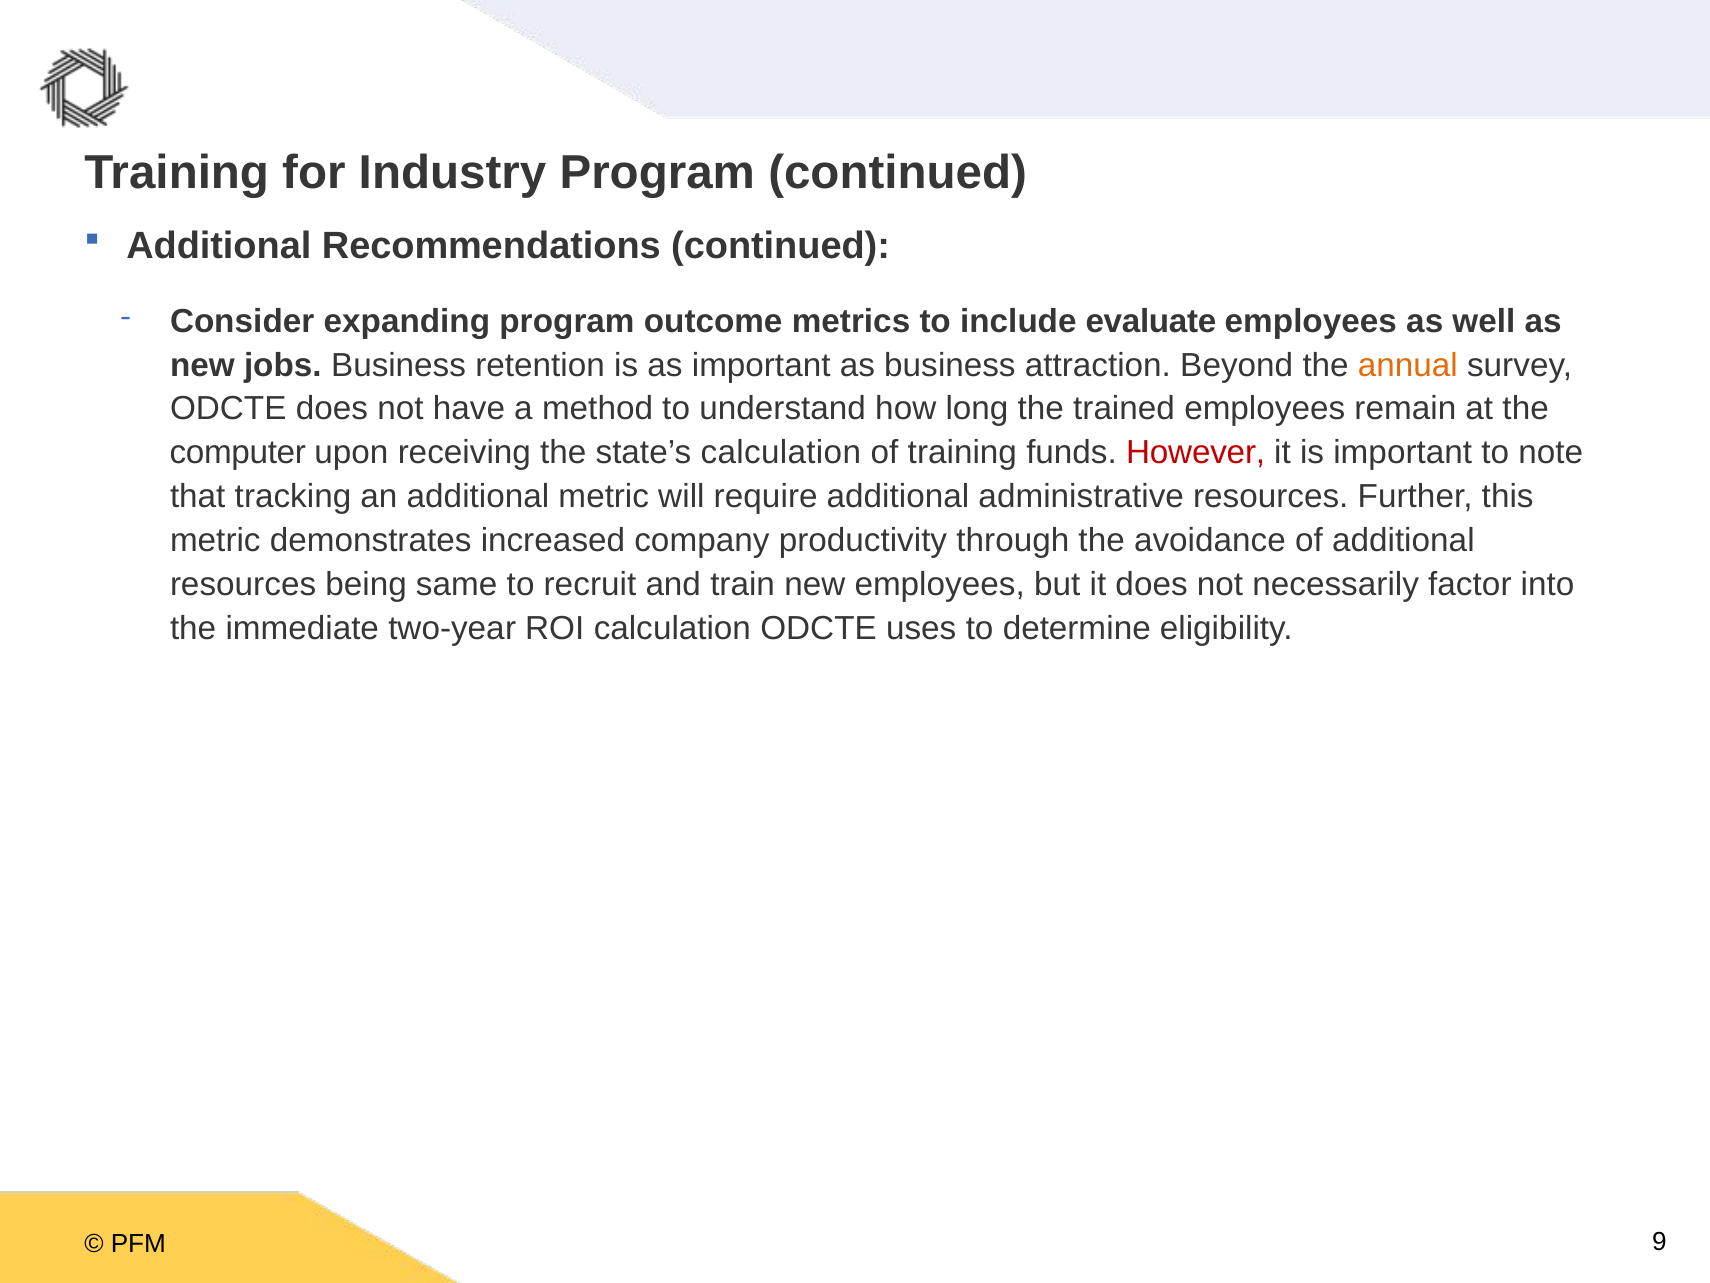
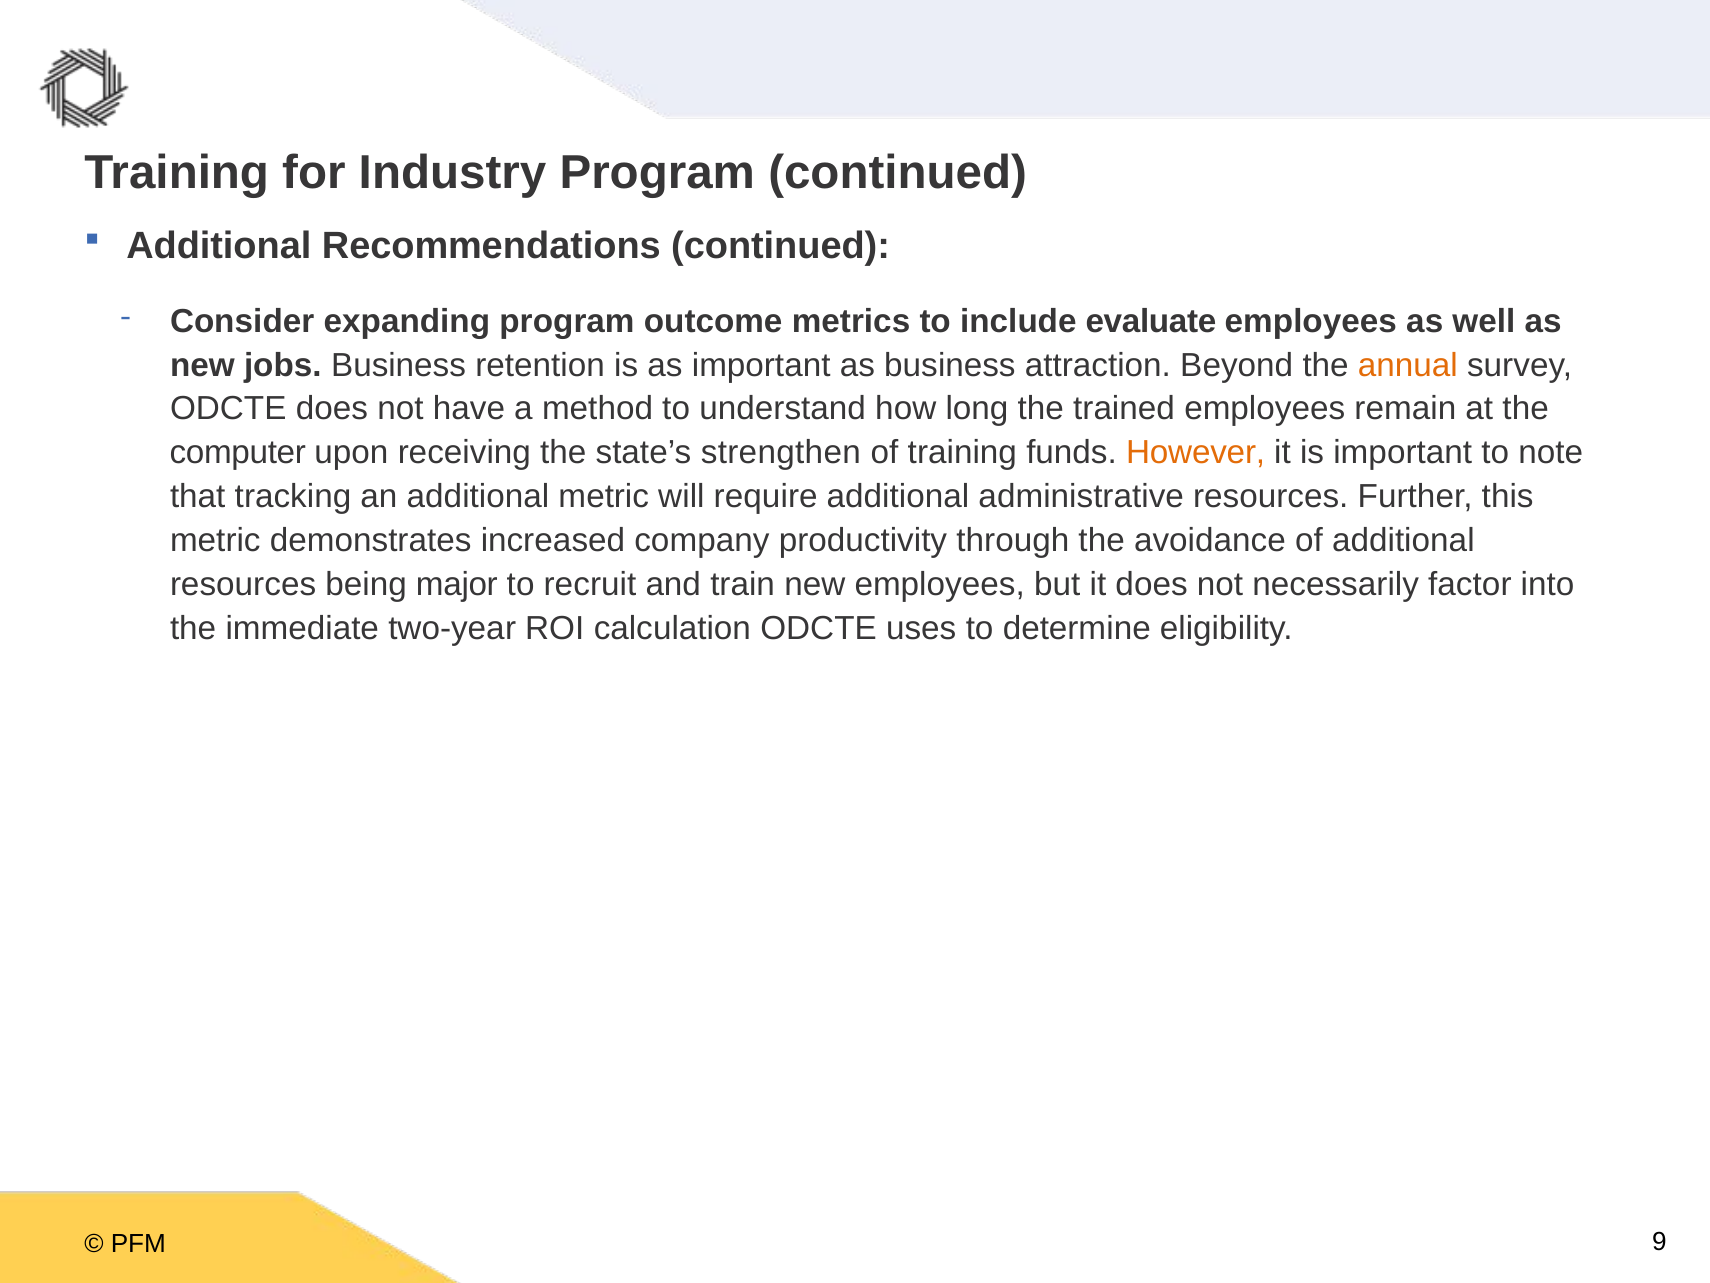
state’s calculation: calculation -> strengthen (781, 453)
However colour: red -> orange (1196, 453)
same: same -> major (457, 584)
